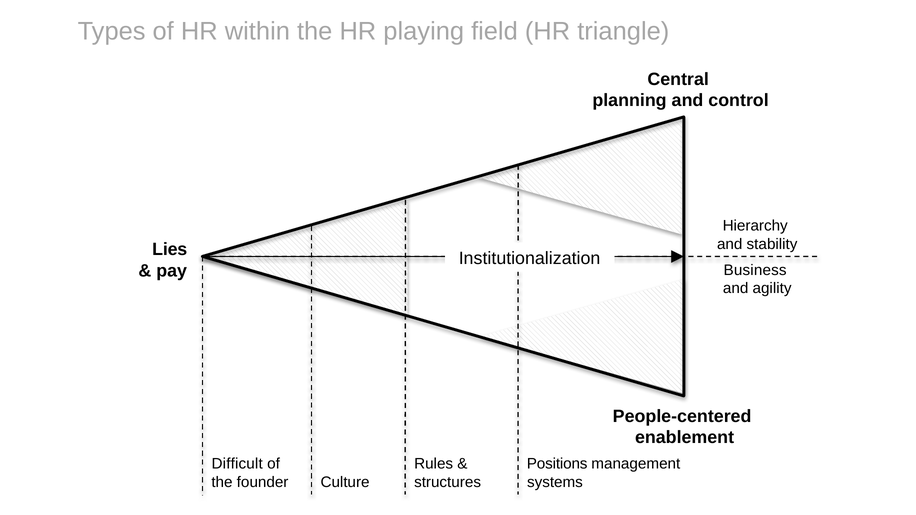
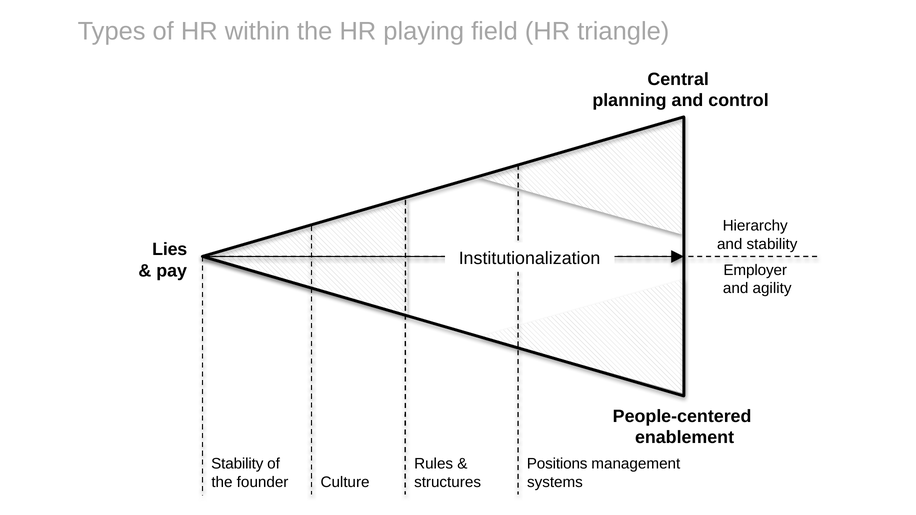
Business: Business -> Employer (755, 270)
Difficult: Difficult -> Stability (237, 464)
